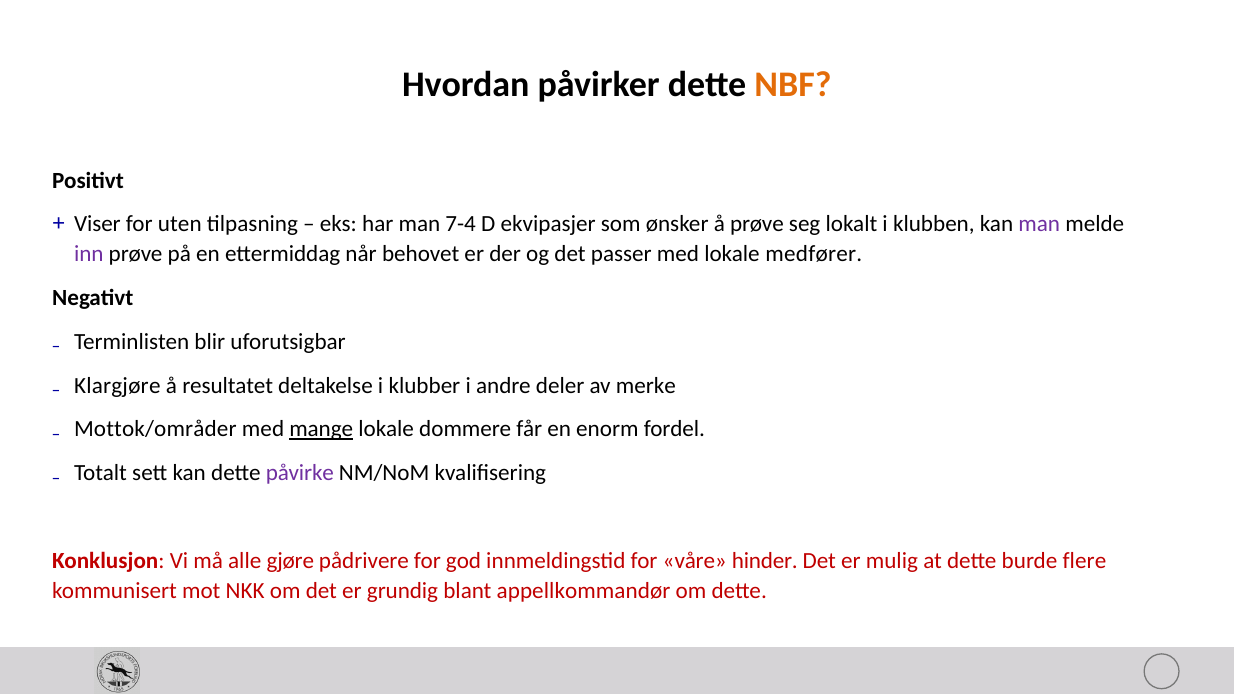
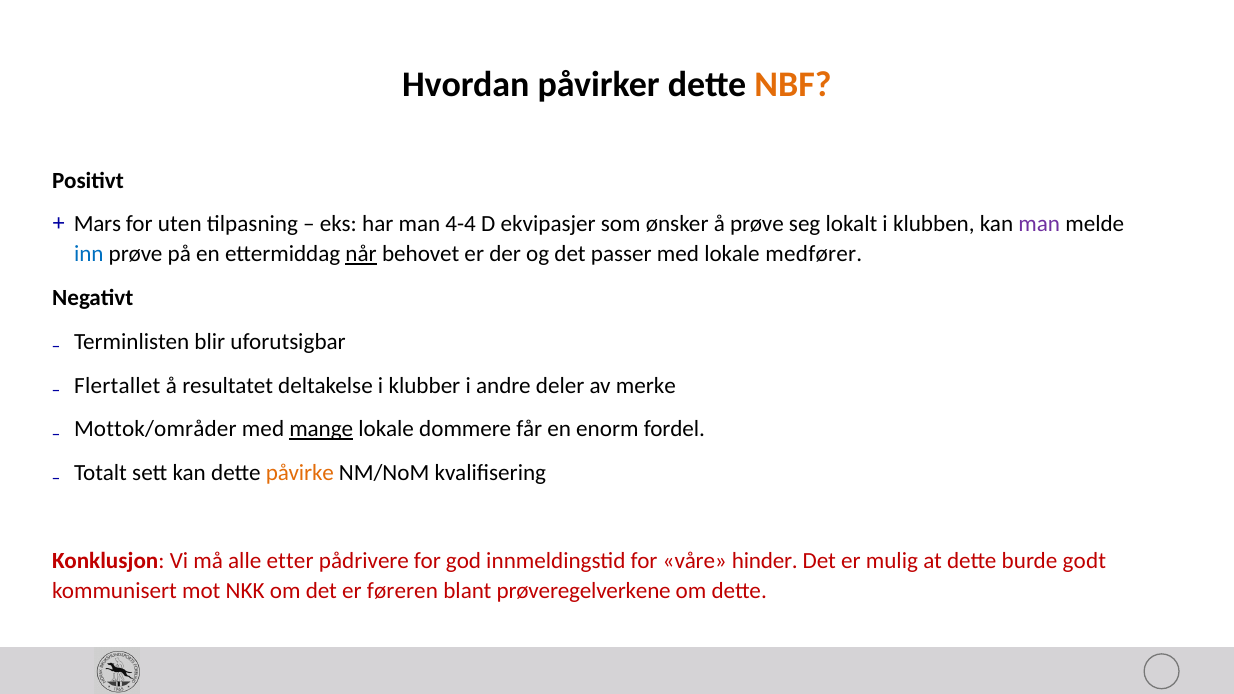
Viser: Viser -> Mars (97, 224)
7-4: 7-4 -> 4-4 (461, 224)
inn colour: purple -> blue (89, 254)
når underline: none -> present (361, 254)
Klargjøre: Klargjøre -> Flertallet (117, 385)
påvirke colour: purple -> orange (300, 473)
gjøre: gjøre -> etter (290, 561)
flere: flere -> godt (1084, 561)
grundig: grundig -> føreren (402, 591)
appellkommandør: appellkommandør -> prøveregelverkene (584, 591)
